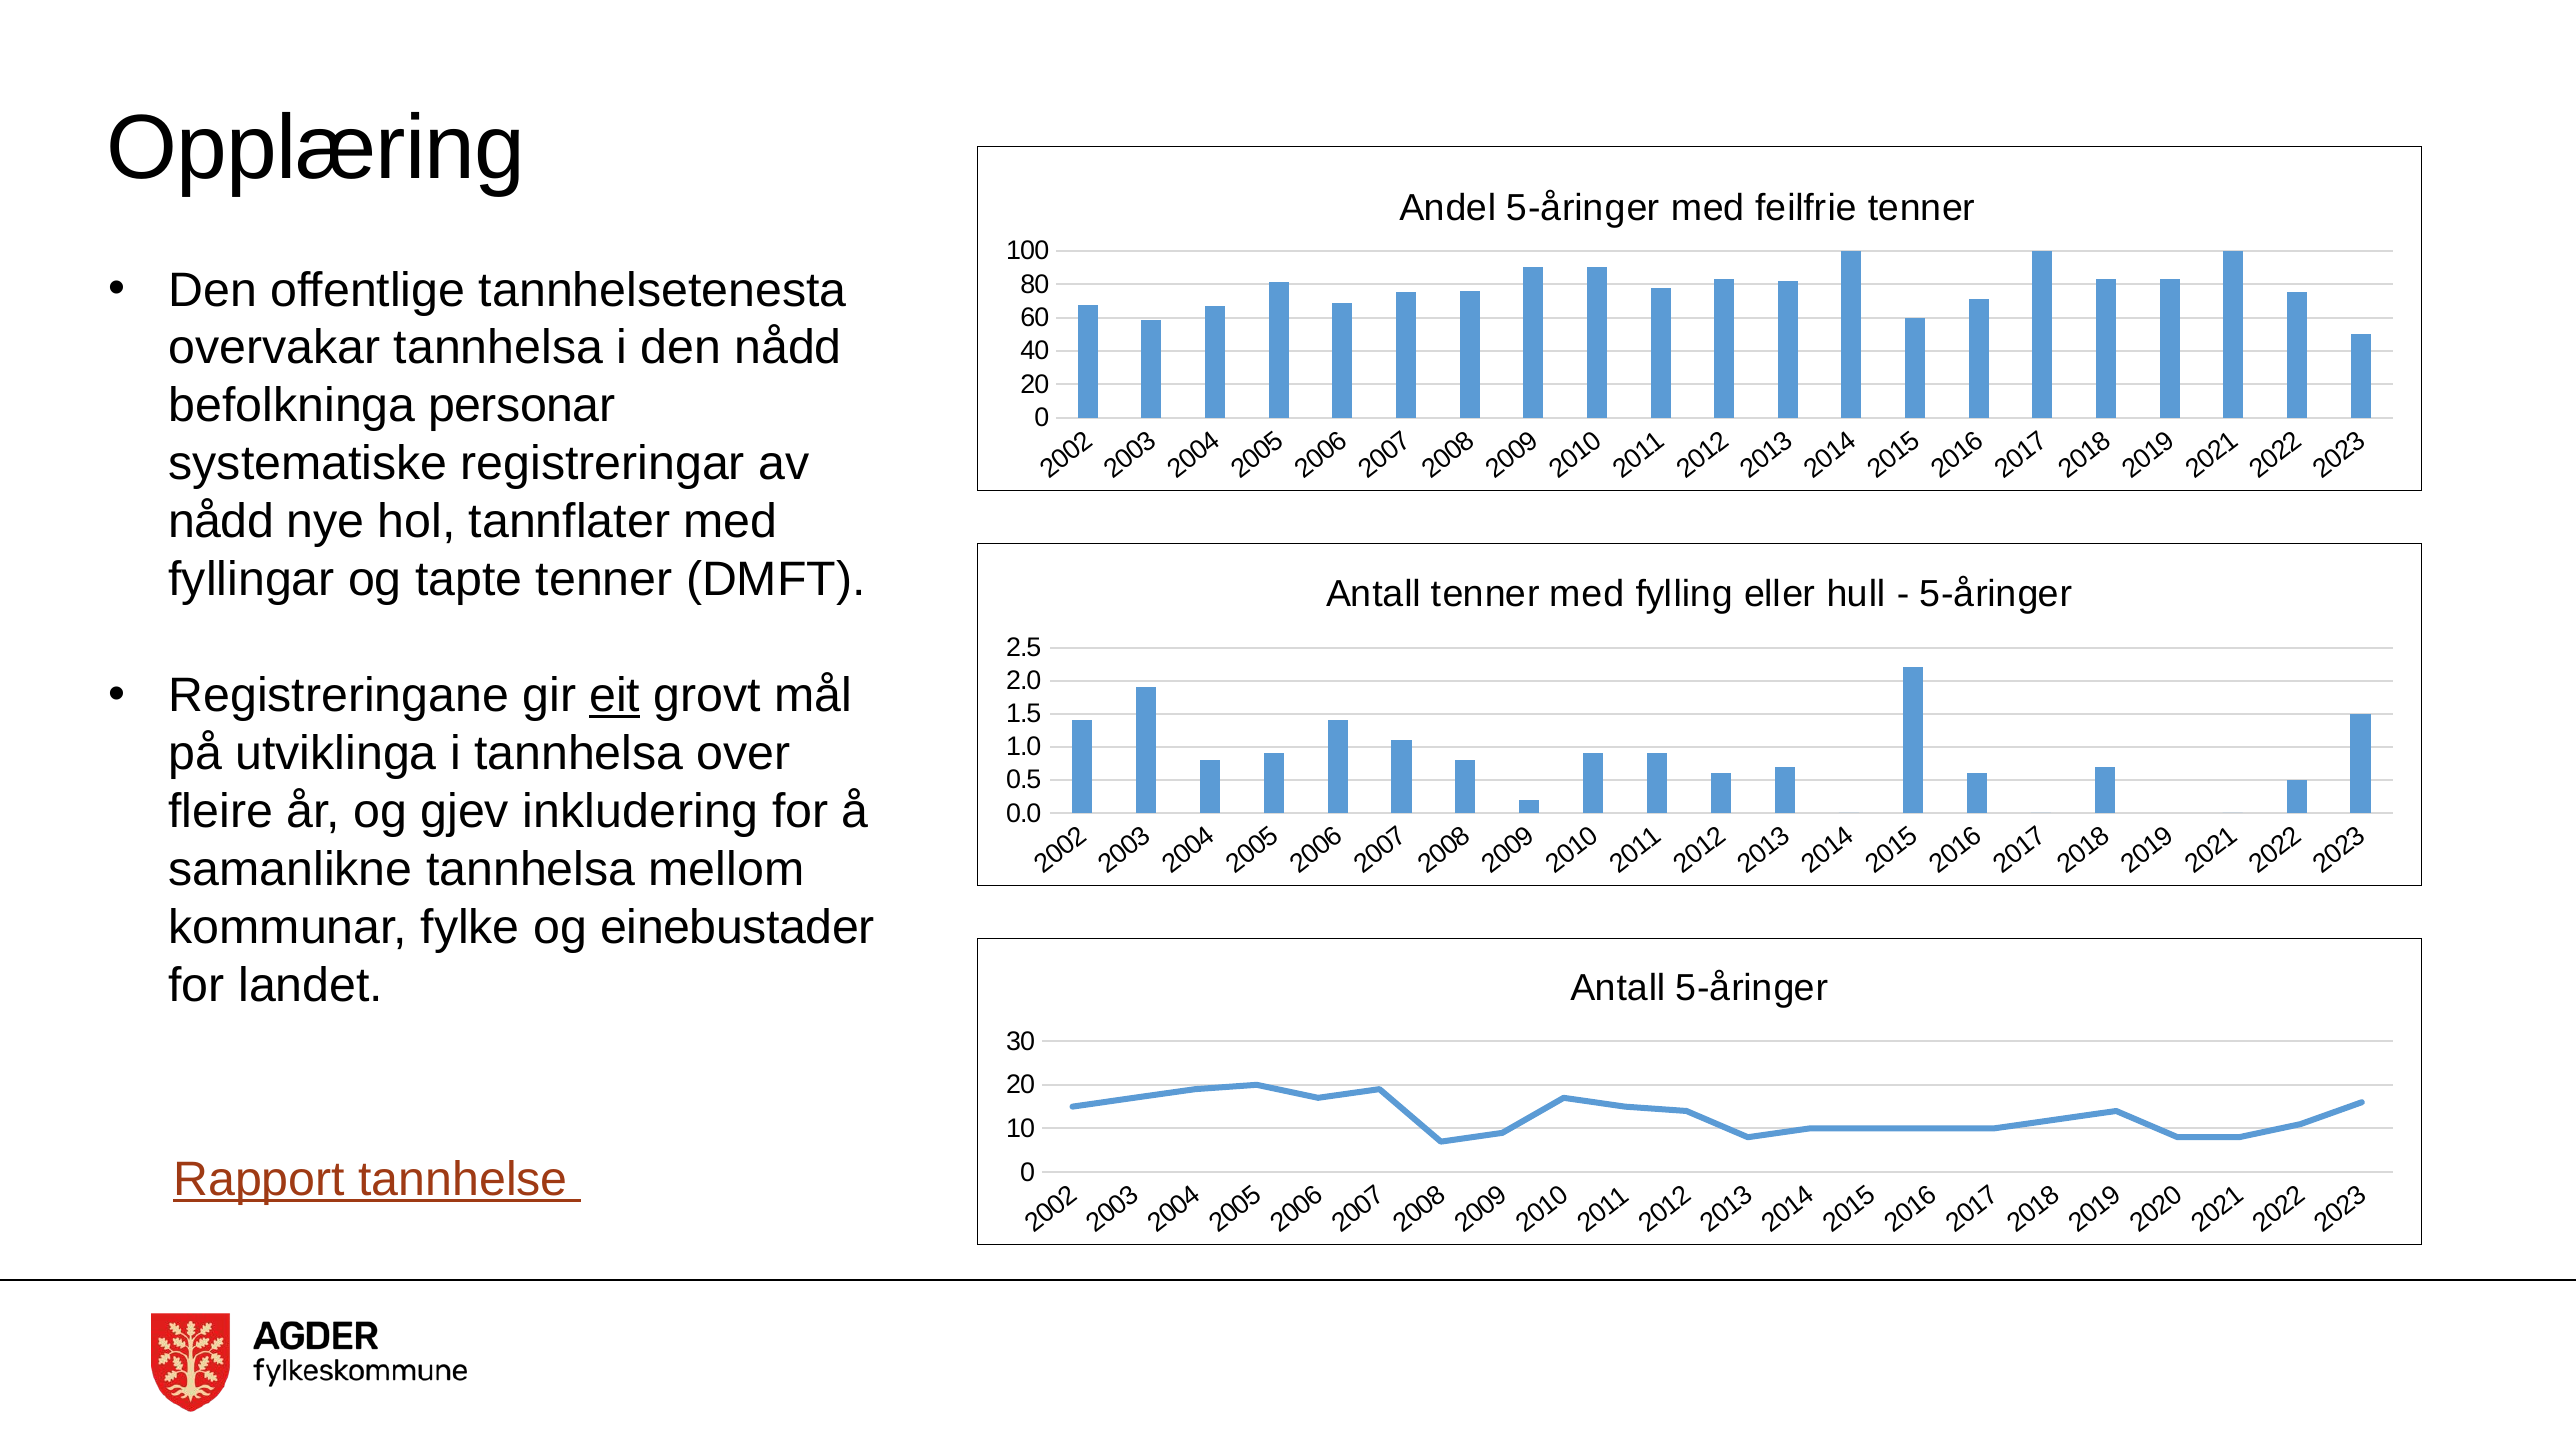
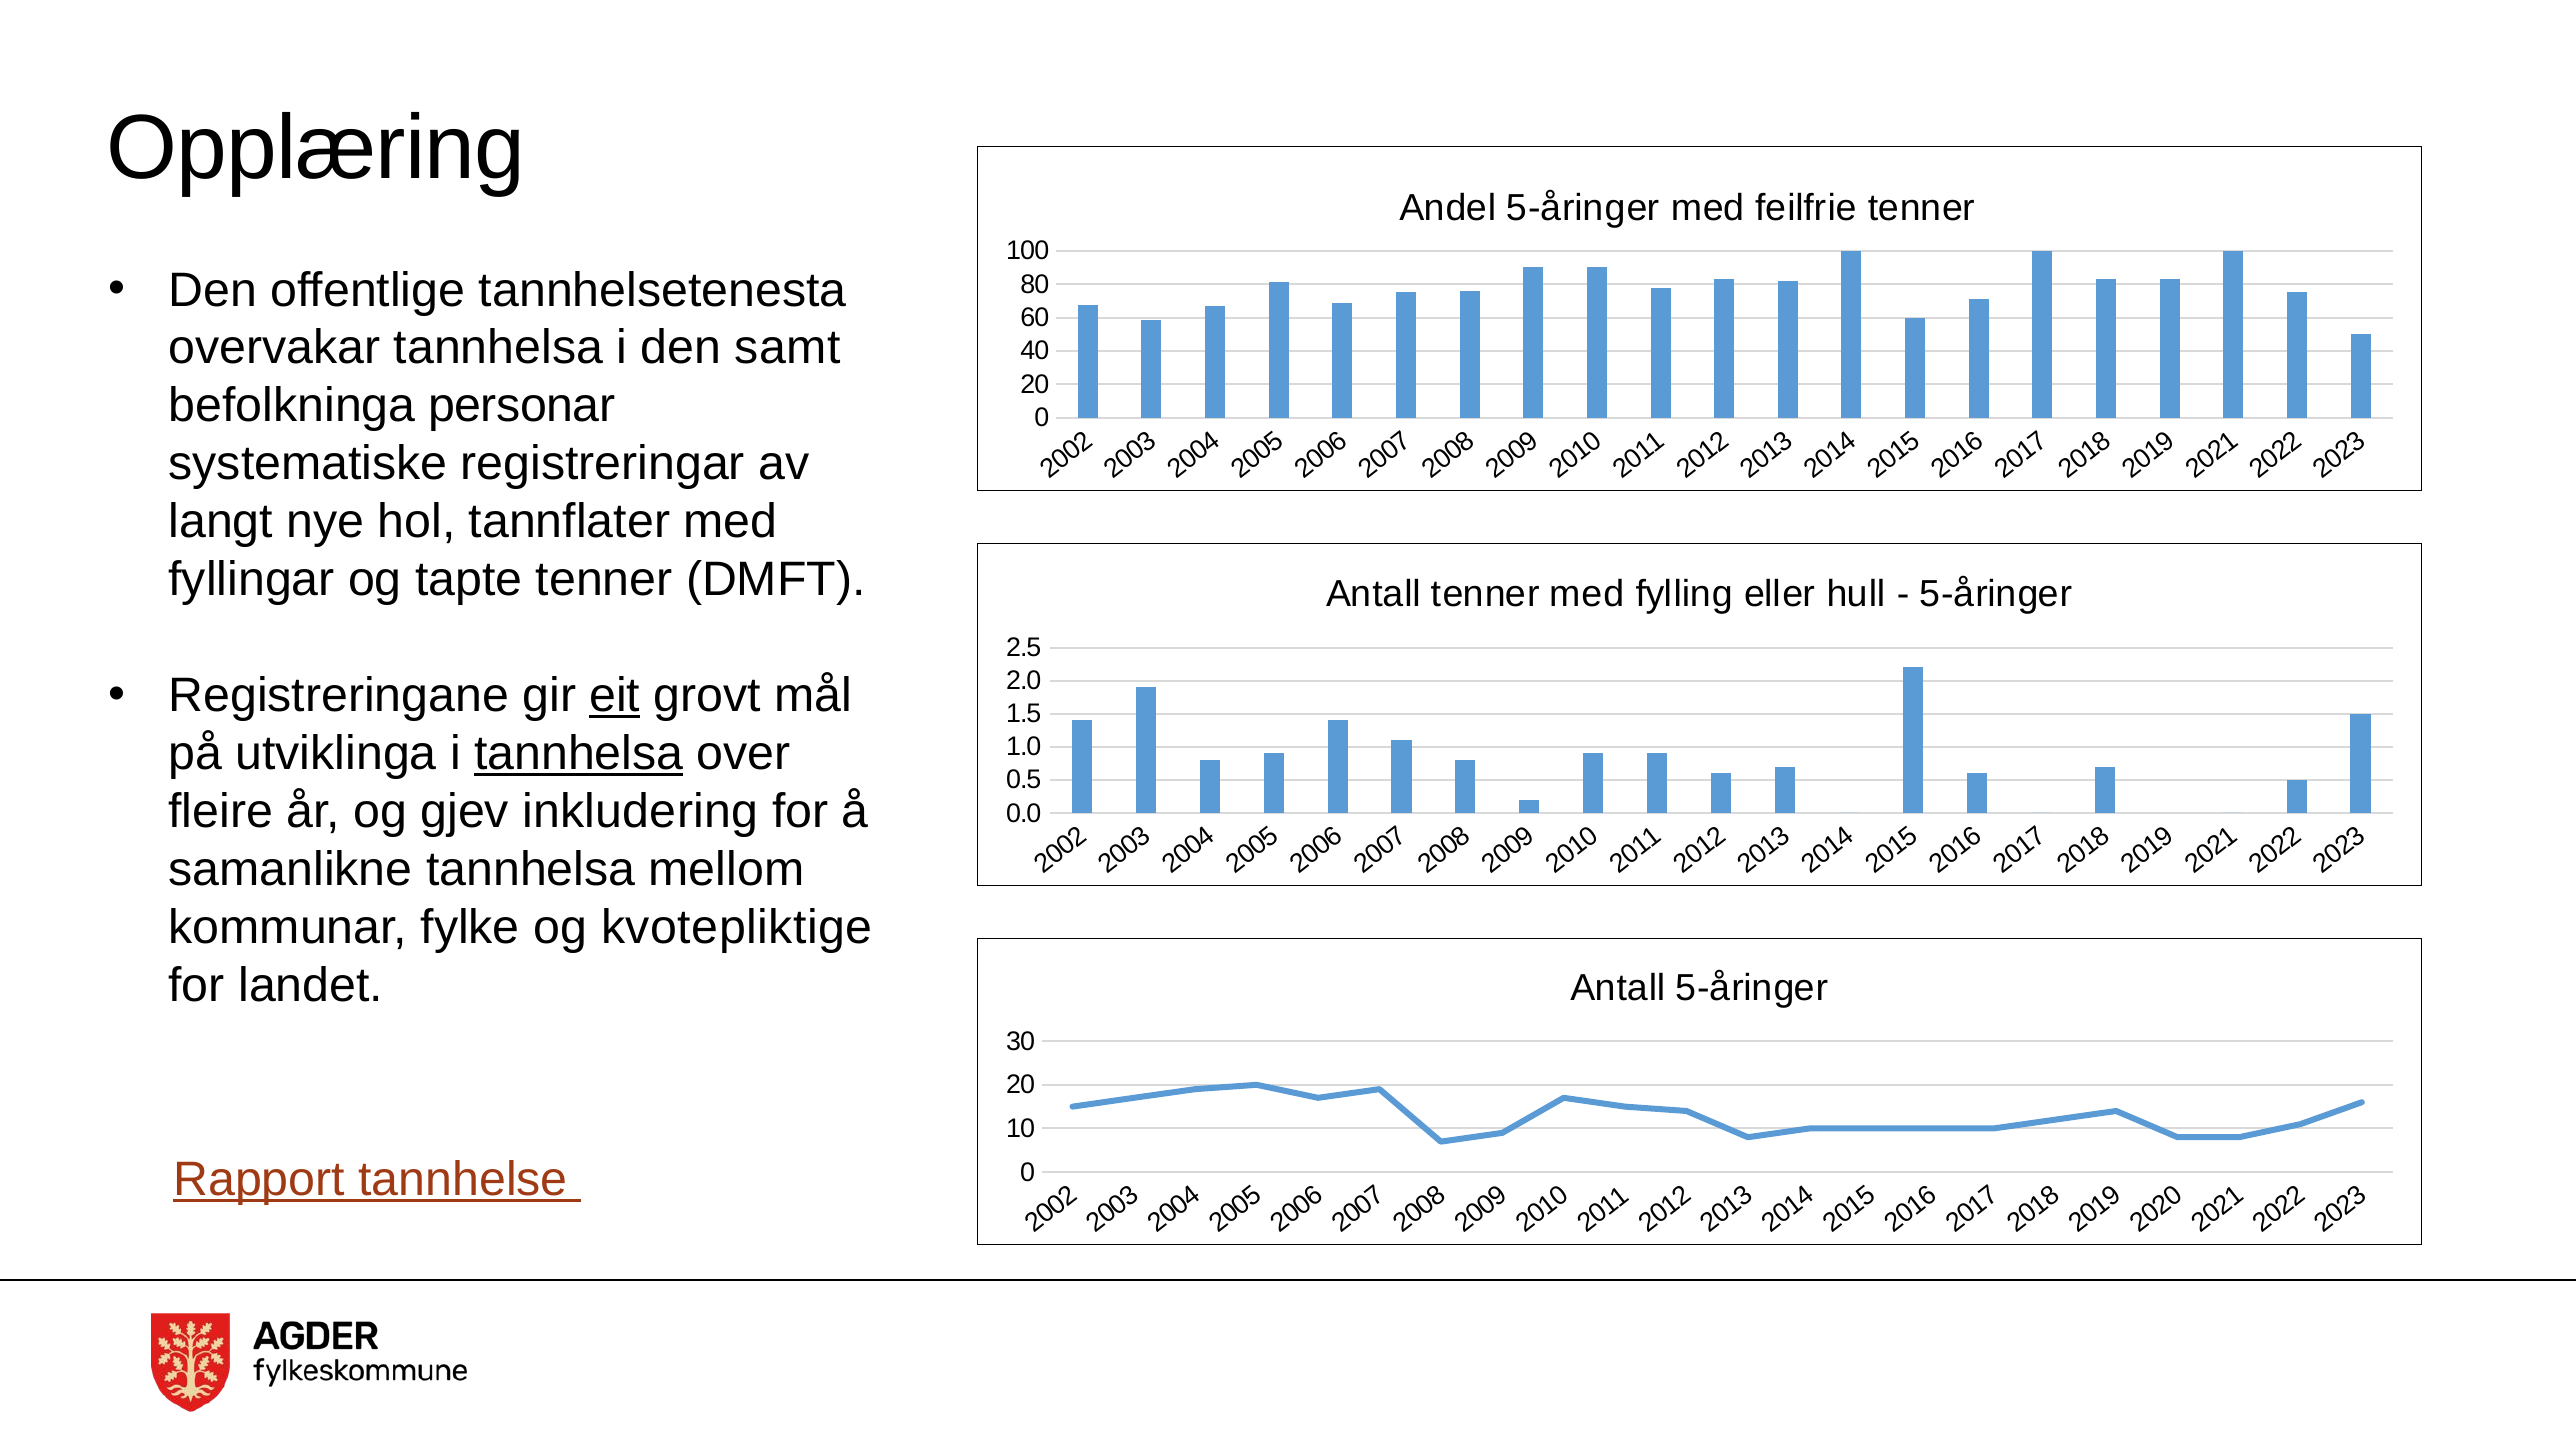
den nådd: nådd -> samt (788, 348)
nådd: nådd -> langt (221, 522)
tannhelsa underline: none -> present (579, 754)
einebustader: einebustader -> kvotepliktige (737, 928)
